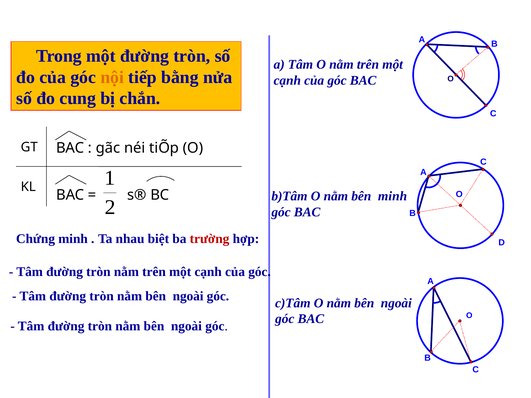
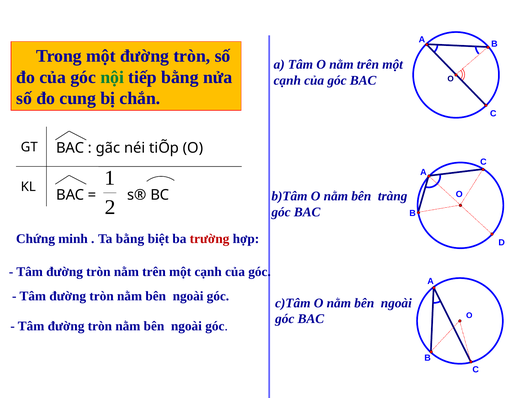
nội colour: orange -> green (112, 77)
bên minh: minh -> tràng (393, 196)
Ta nhau: nhau -> bằng (130, 239)
